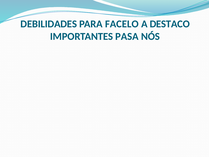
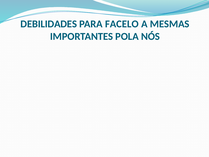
DESTACO: DESTACO -> MESMAS (170, 24)
PASA: PASA -> POLA (127, 36)
